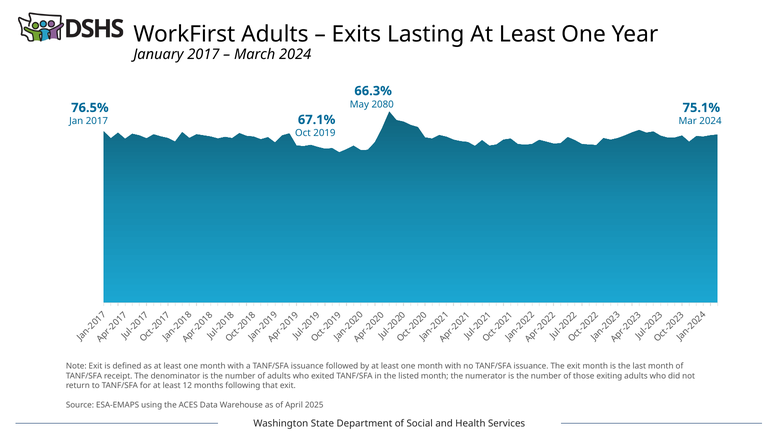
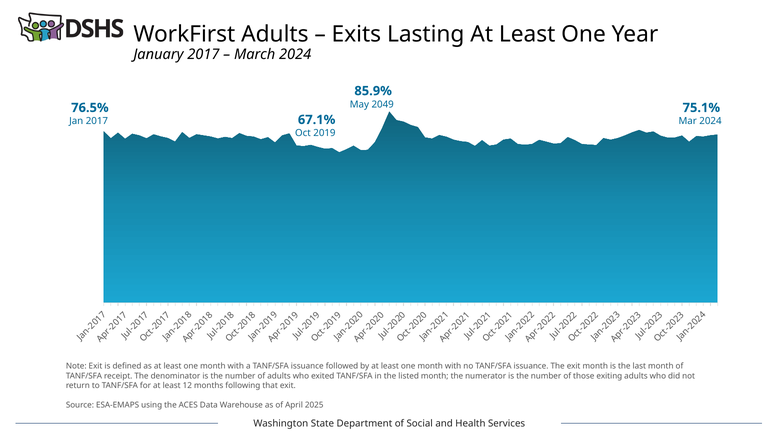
66.3%: 66.3% -> 85.9% (373, 91)
2080: 2080 -> 2049 (383, 104)
